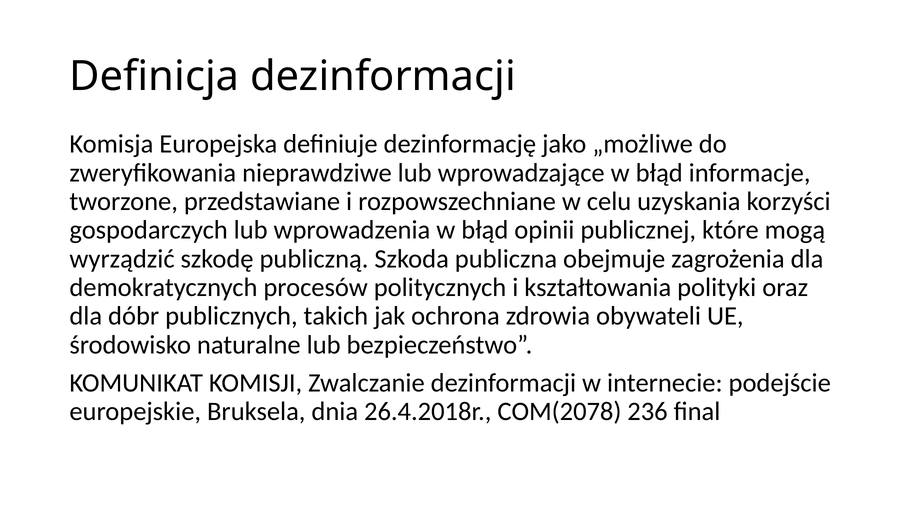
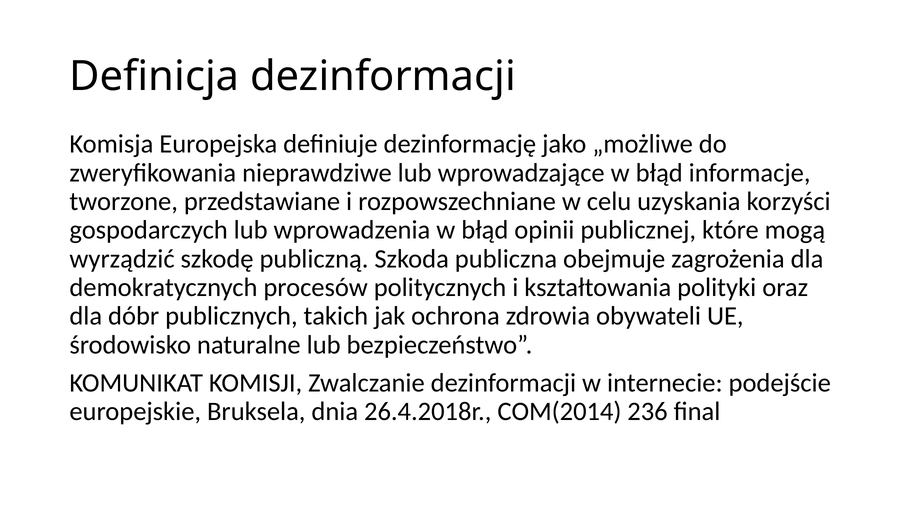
COM(2078: COM(2078 -> COM(2014 (559, 411)
